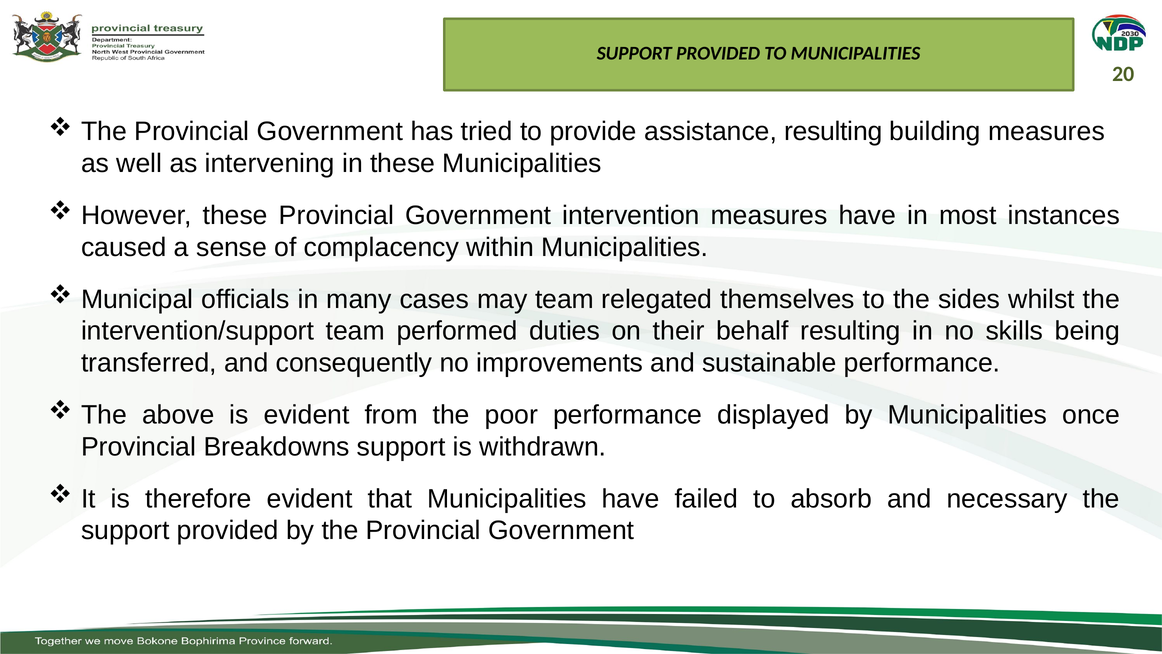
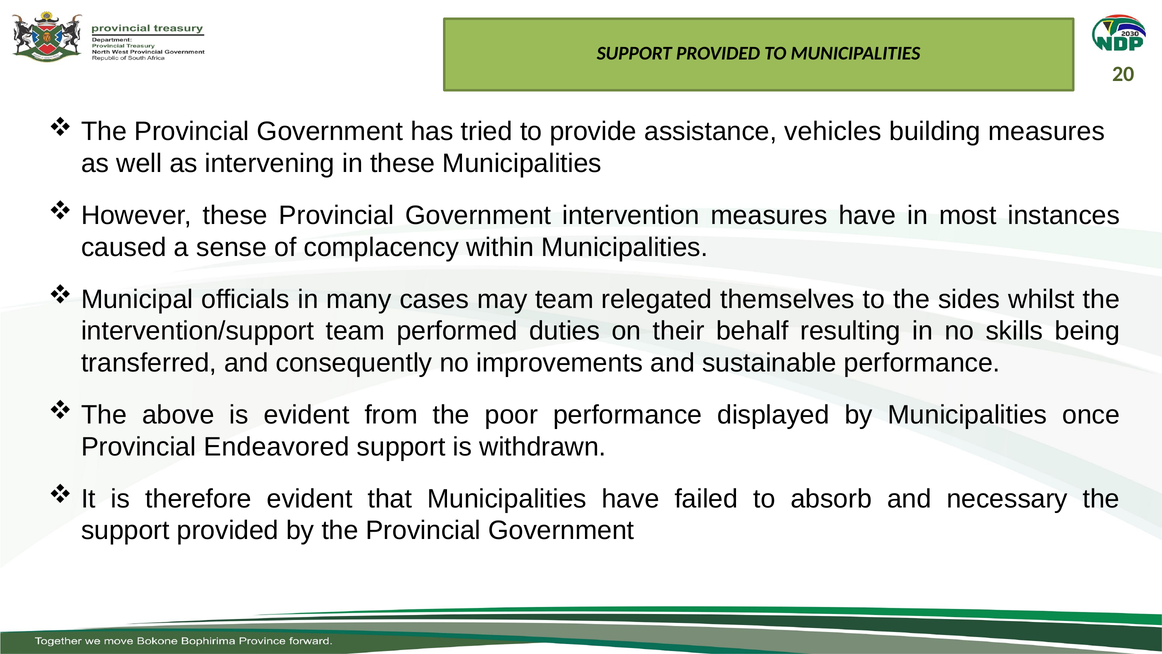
assistance resulting: resulting -> vehicles (833, 132)
Breakdowns: Breakdowns -> Endeavored (276, 447)
